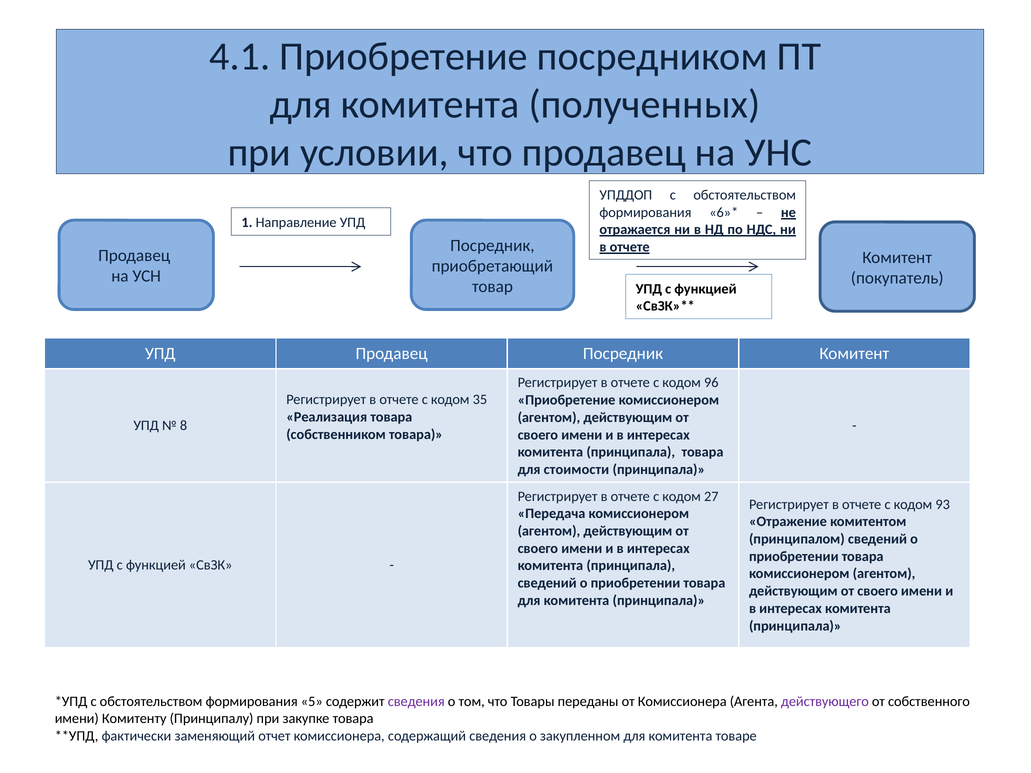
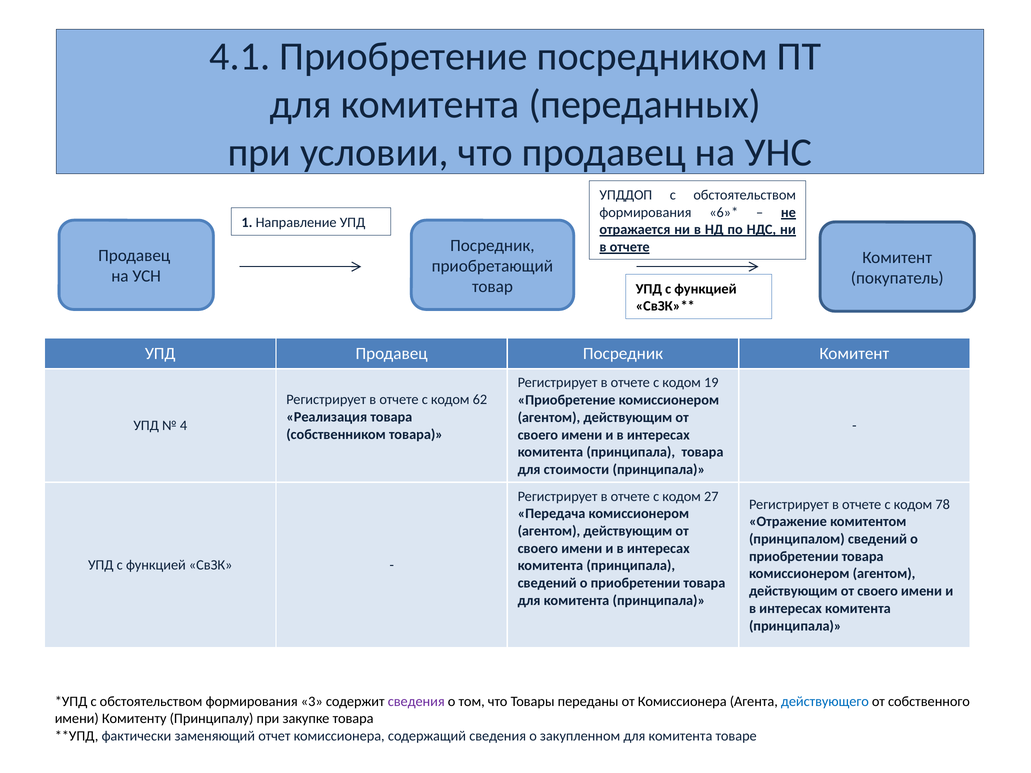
полученных: полученных -> переданных (645, 104)
96: 96 -> 19 (711, 383)
35: 35 -> 62 (480, 400)
8: 8 -> 4 (184, 426)
93: 93 -> 78 (943, 504)
5: 5 -> 3 (312, 702)
действующего colour: purple -> blue (825, 702)
